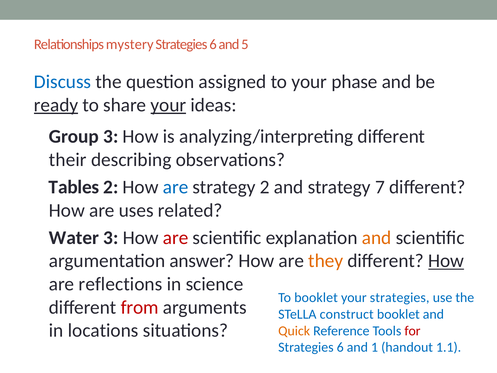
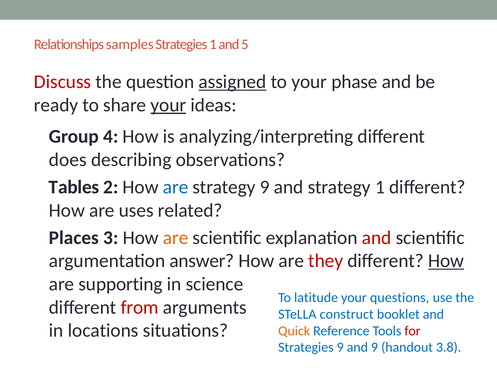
mystery: mystery -> samples (130, 45)
6: 6 -> 1 (213, 45)
Discuss colour: blue -> red (63, 82)
assigned underline: none -> present (232, 82)
ready underline: present -> none (56, 105)
Group 3: 3 -> 4 (111, 136)
their: their -> does (68, 160)
strategy 2: 2 -> 9 (265, 187)
strategy 7: 7 -> 1 (380, 187)
Water: Water -> Places (74, 238)
are colour: red -> orange (176, 238)
and colour: orange -> red (377, 238)
they colour: orange -> red (326, 261)
reflections: reflections -> supporting (121, 284)
To booklet: booklet -> latitude (316, 297)
your strategies: strategies -> questions (400, 297)
6: 6 -> 9 (340, 347)
and 1: 1 -> 9 (375, 347)
1.1: 1.1 -> 3.8 (449, 347)
